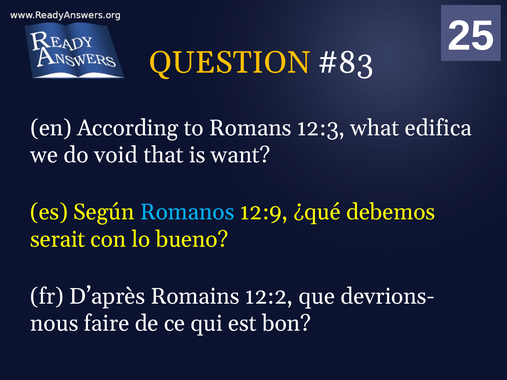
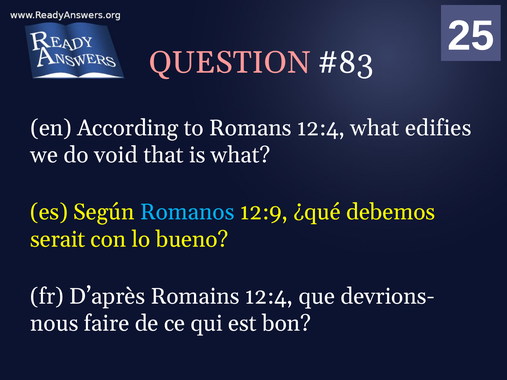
QUESTION colour: yellow -> pink (230, 63)
Romans 12:3: 12:3 -> 12:4 (321, 128)
edifica: edifica -> edifies (438, 128)
is want: want -> what (241, 155)
Romains 12:2: 12:2 -> 12:4 (269, 296)
